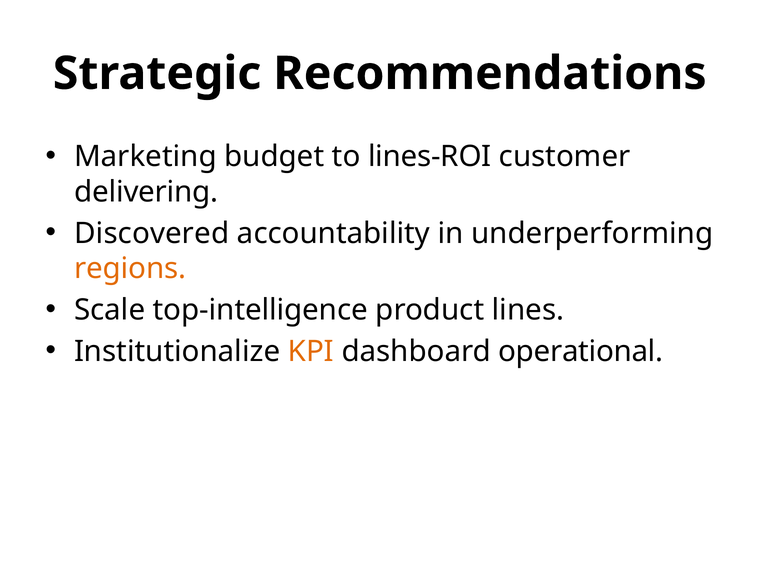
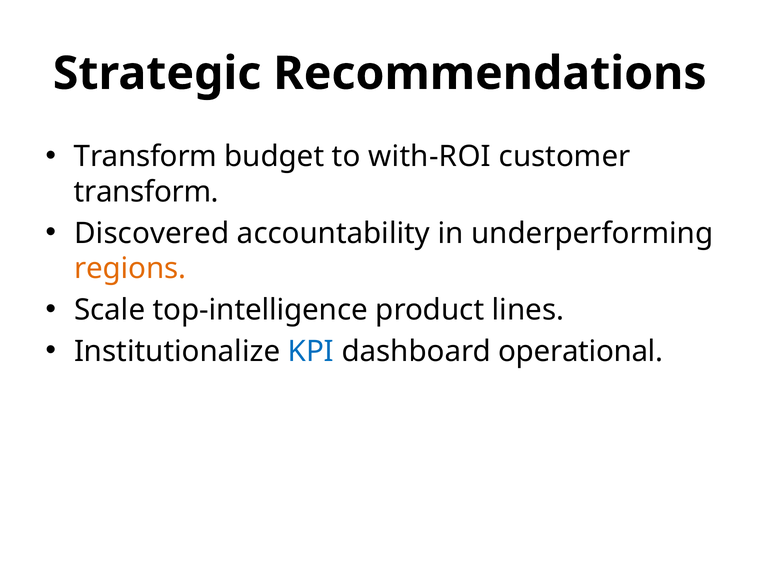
Marketing: Marketing -> Transform (146, 157)
lines-ROI: lines-ROI -> with-ROI (430, 157)
delivering: delivering -> transform (146, 192)
KPI colour: orange -> blue (311, 351)
